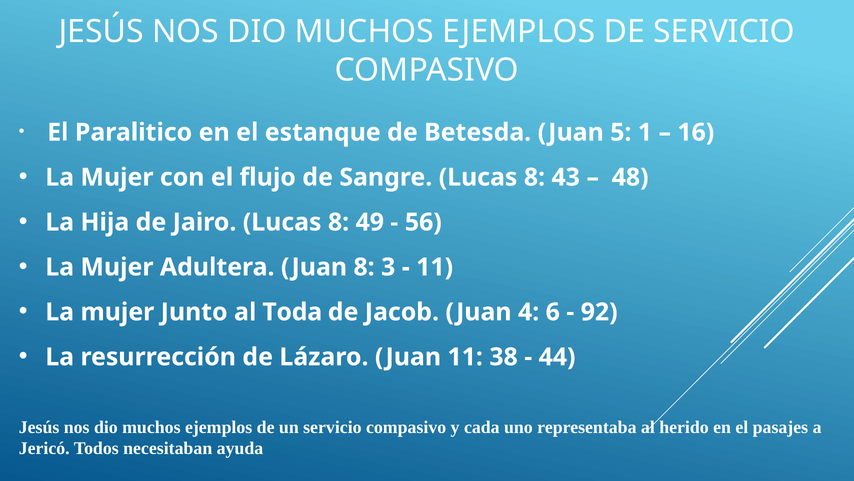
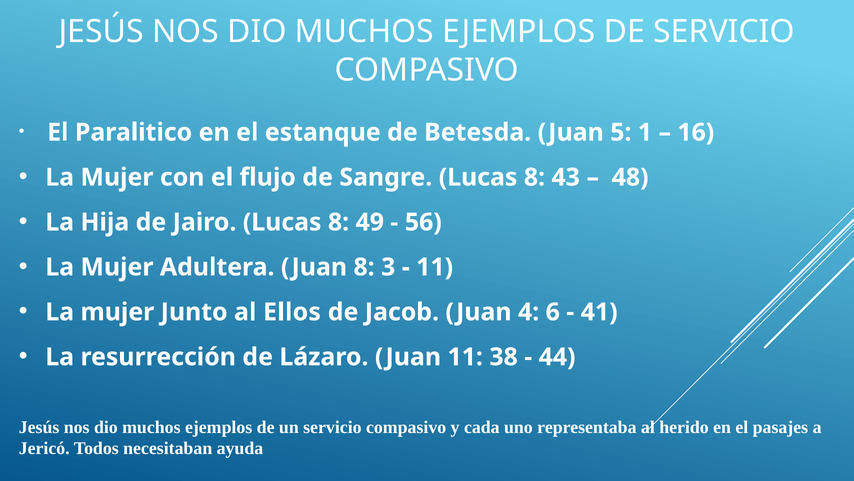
Toda: Toda -> Ellos (292, 312)
92: 92 -> 41 (599, 312)
